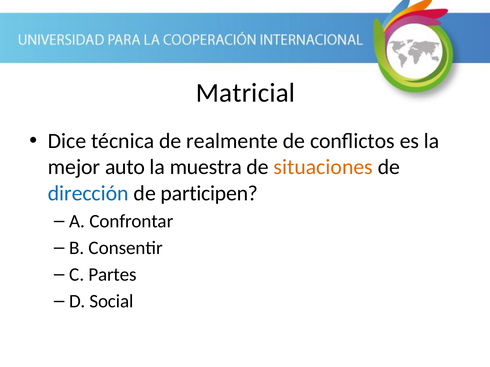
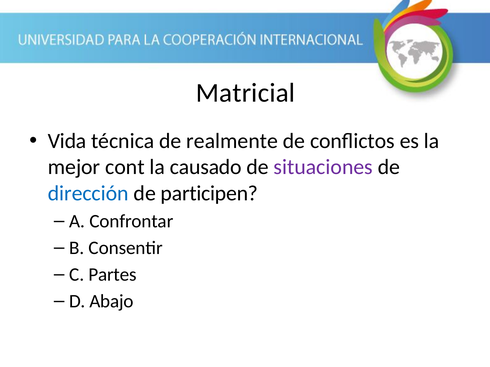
Dice: Dice -> Vida (67, 141)
auto: auto -> cont (125, 167)
muestra: muestra -> causado (206, 167)
situaciones colour: orange -> purple (323, 167)
Social: Social -> Abajo (111, 302)
